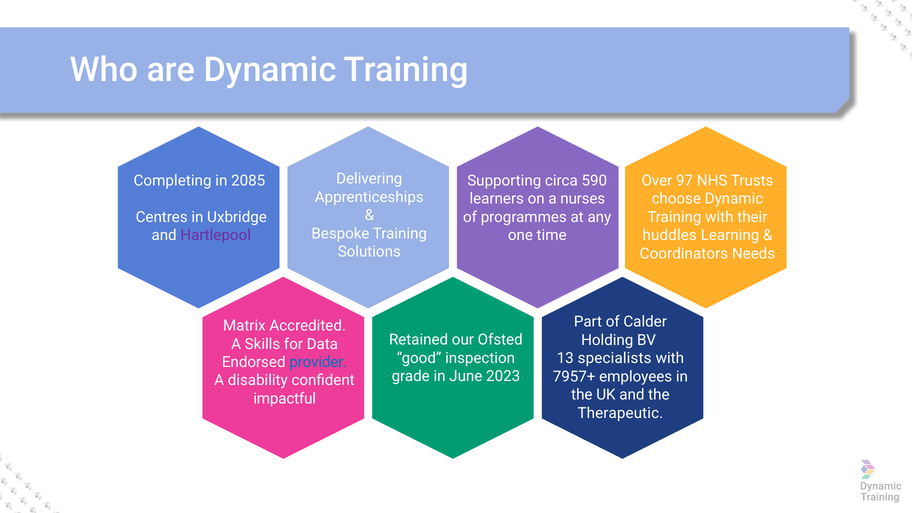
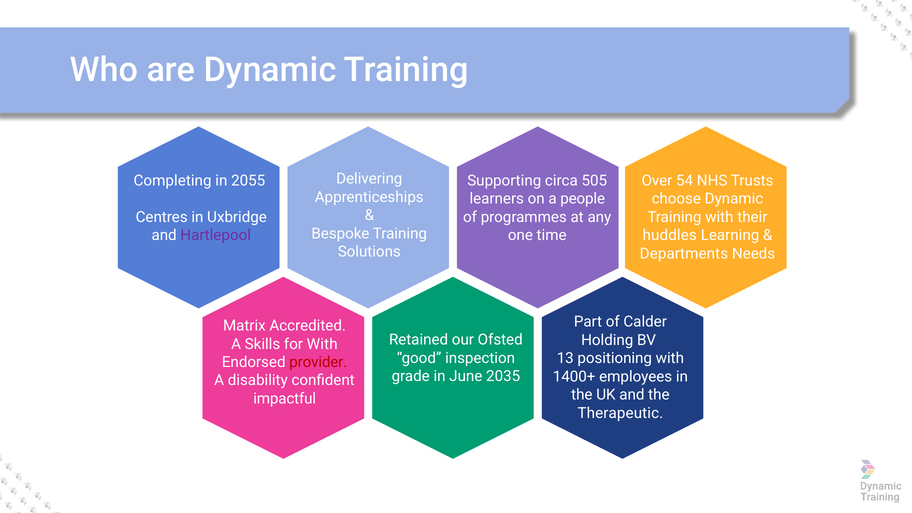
2085: 2085 -> 2055 (248, 181)
590: 590 -> 505 (594, 181)
97: 97 -> 54 (685, 181)
nurses: nurses -> people (583, 199)
Coordinators: Coordinators -> Departments (684, 254)
for Data: Data -> With (322, 344)
specialists: specialists -> positioning (615, 358)
provider colour: blue -> red (318, 362)
2023: 2023 -> 2035 (503, 376)
7957+: 7957+ -> 1400+ (574, 377)
